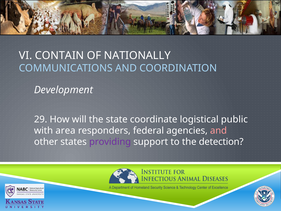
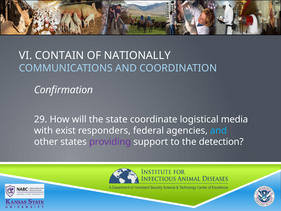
Development: Development -> Confirmation (64, 90)
public: public -> media (234, 119)
area: area -> exist (66, 130)
and colour: pink -> light blue (218, 130)
